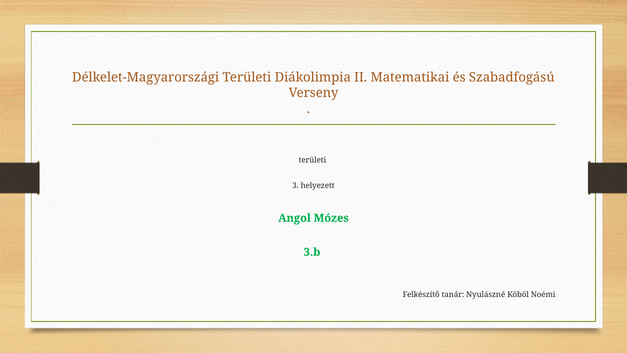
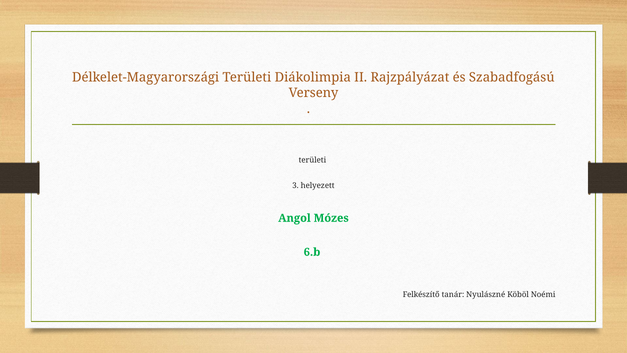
Matematikai: Matematikai -> Rajzpályázat (410, 77)
3.b: 3.b -> 6.b (312, 252)
